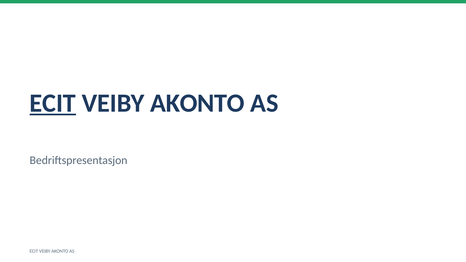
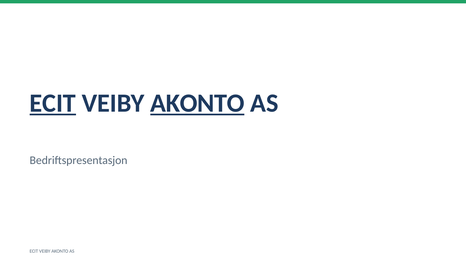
AKONTO underline: none -> present (197, 103)
